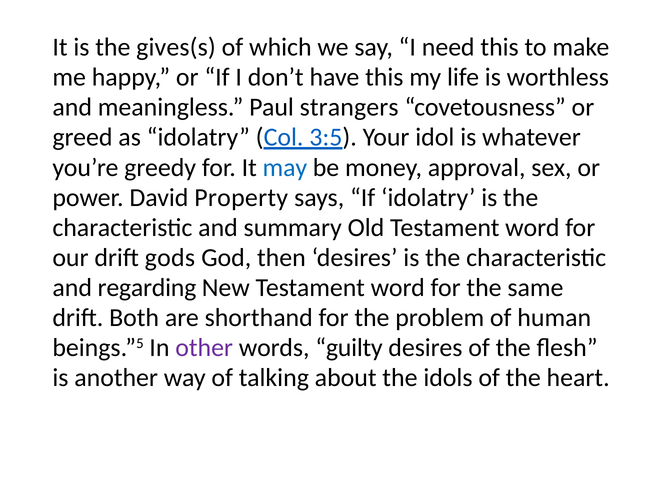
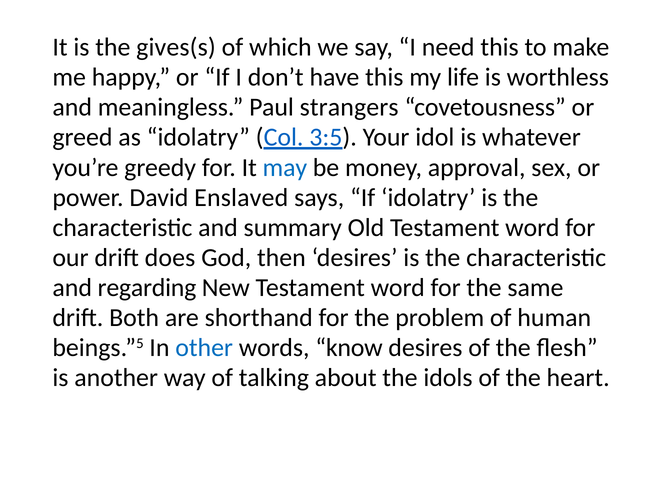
Property: Property -> Enslaved (241, 197)
gods: gods -> does (170, 257)
other colour: purple -> blue (204, 347)
guilty: guilty -> know (349, 347)
